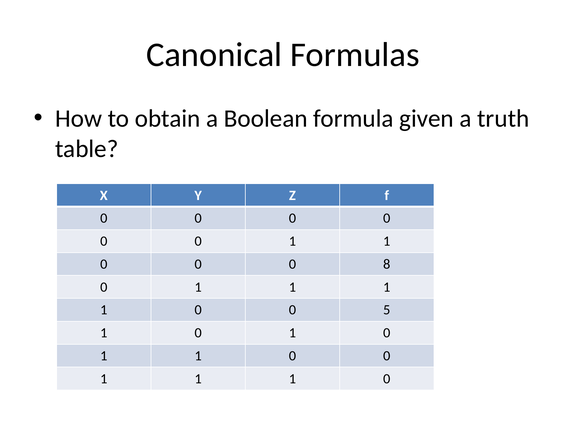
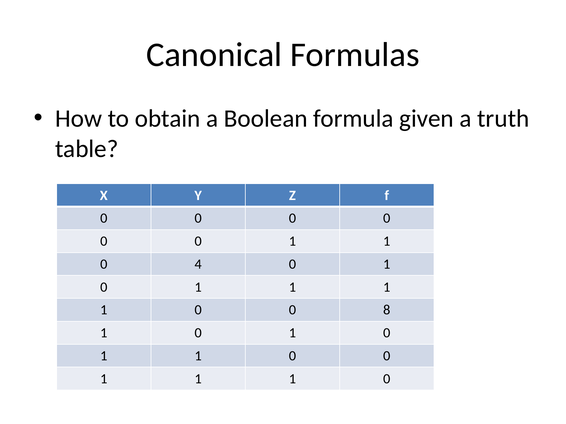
0: 0 -> 4 (198, 264)
8: 8 -> 1 (387, 264)
5: 5 -> 8 (387, 310)
